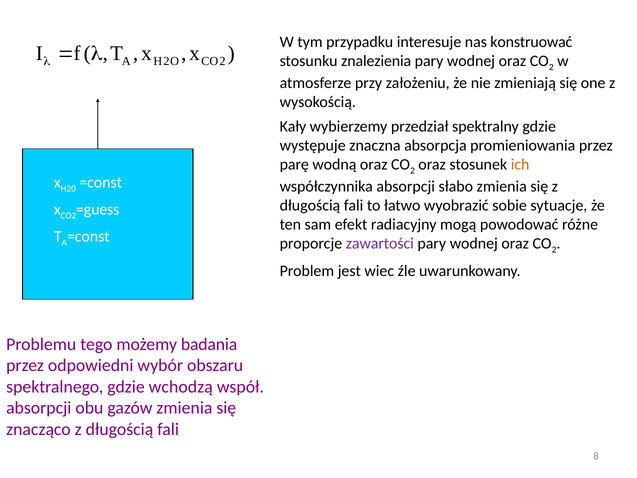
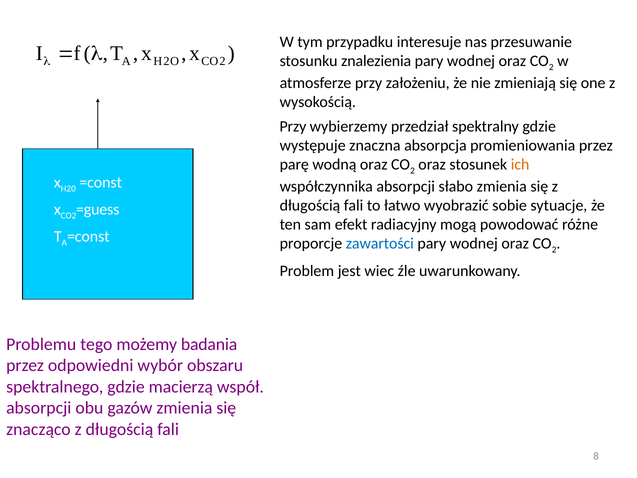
konstruować: konstruować -> przesuwanie (531, 42)
Kały: Kały -> Przy (293, 126)
zawartości colour: purple -> blue (380, 244)
wchodzą: wchodzą -> macierzą (181, 387)
